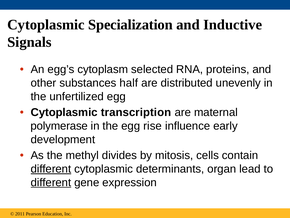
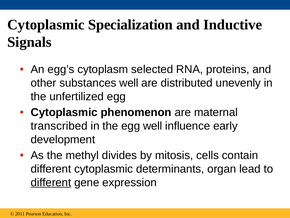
substances half: half -> well (129, 83)
transcription: transcription -> phenomenon (136, 112)
polymerase: polymerase -> transcribed (59, 126)
egg rise: rise -> well (153, 126)
different underline: present -> none (51, 169)
